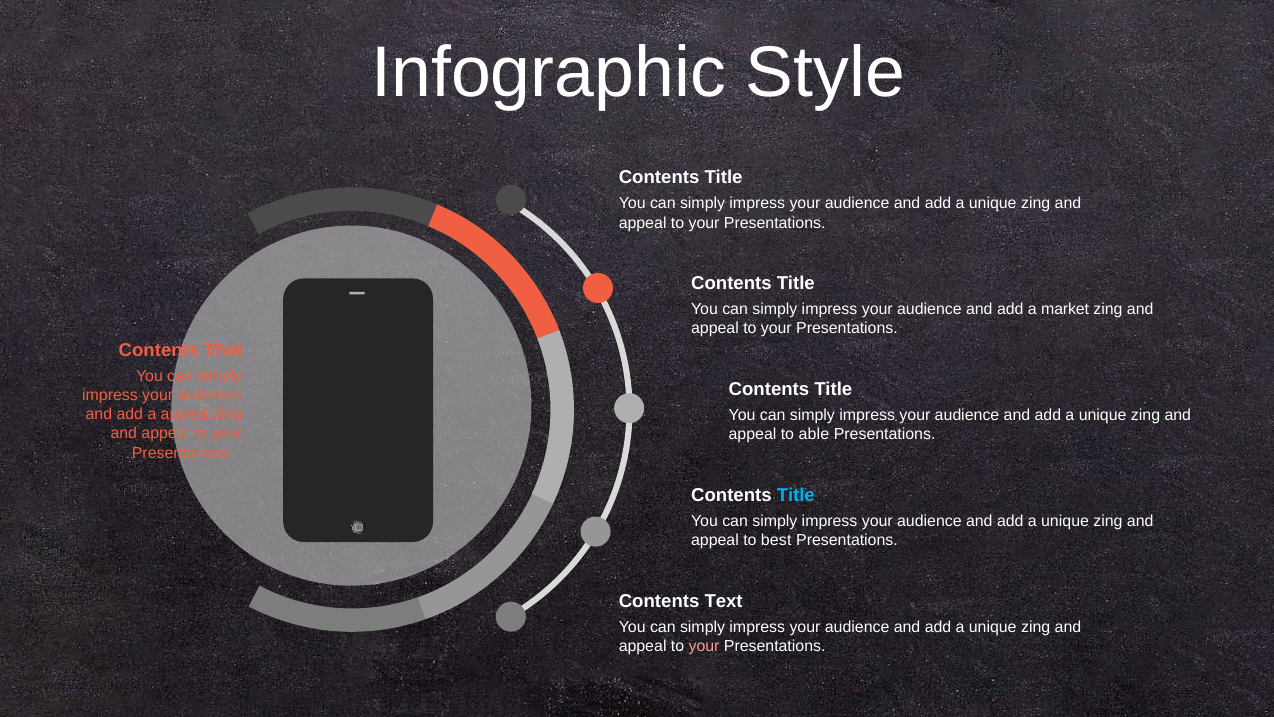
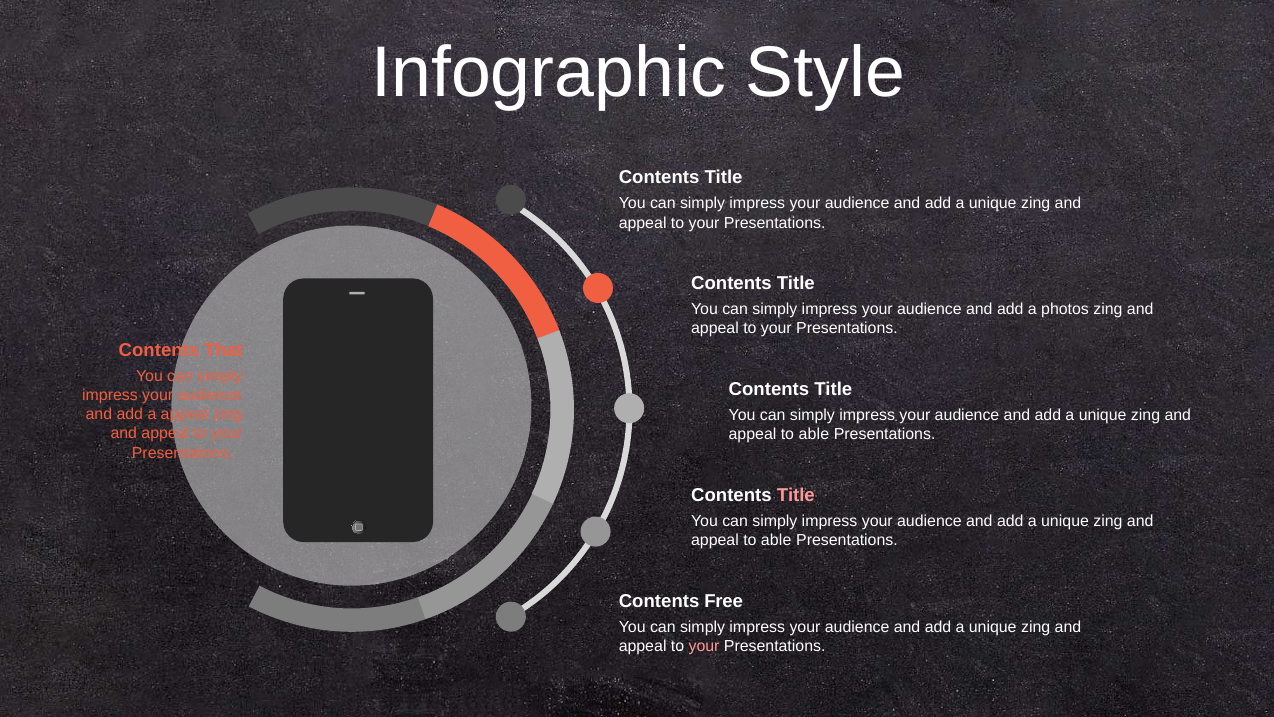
market: market -> photos (1065, 309)
Title colour: light blue -> pink (796, 495)
best: best -> able (776, 540)
Text: Text -> Free (724, 601)
